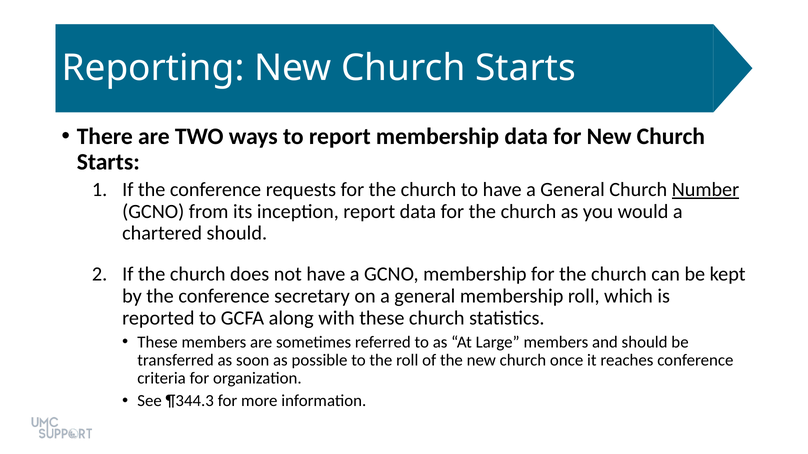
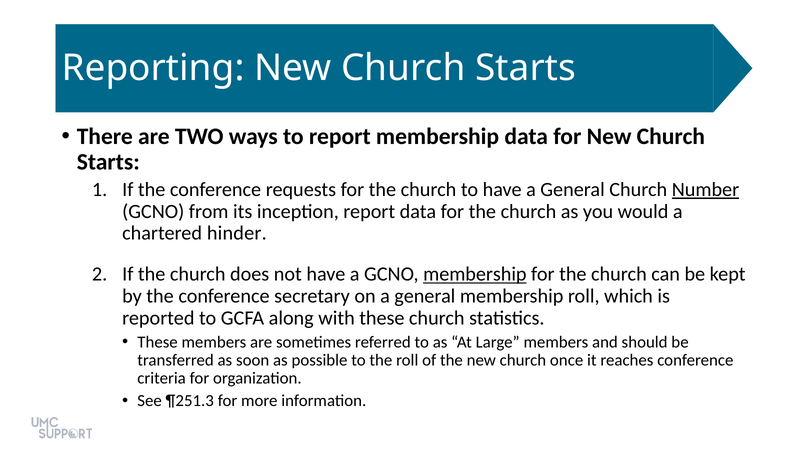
chartered should: should -> hinder (237, 233)
membership underline: none -> present (475, 275)
¶344.3: ¶344.3 -> ¶251.3 (190, 401)
